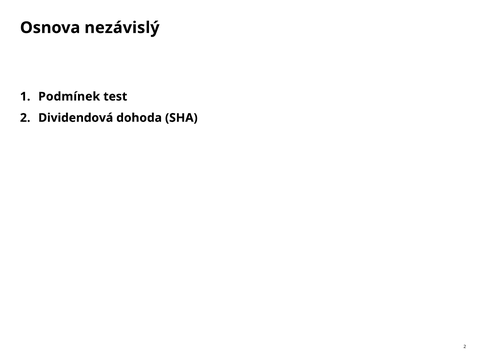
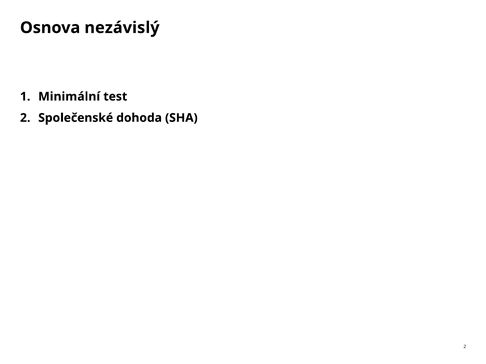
Podmínek: Podmínek -> Minimální (69, 97)
Dividendová: Dividendová -> Společenské (76, 118)
